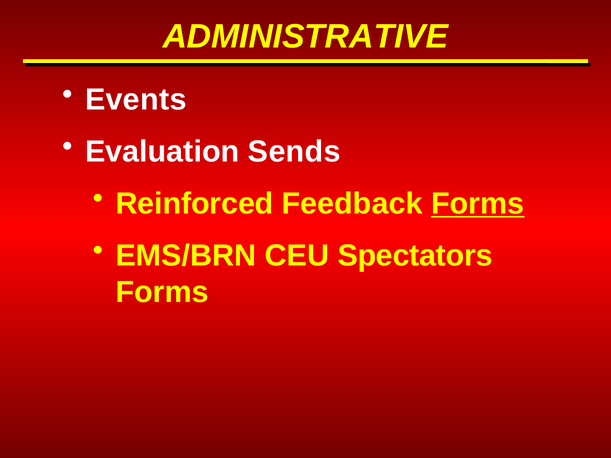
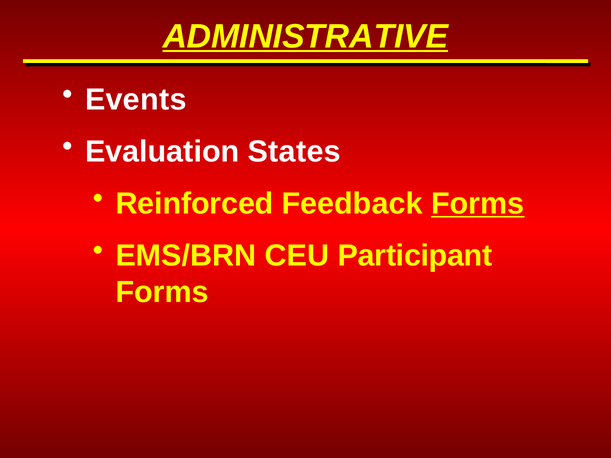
ADMINISTRATIVE underline: none -> present (305, 36)
Sends: Sends -> States (294, 152)
Spectators: Spectators -> Participant (415, 256)
